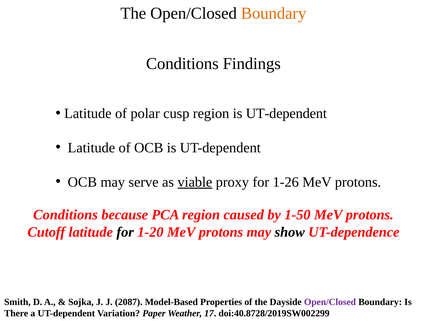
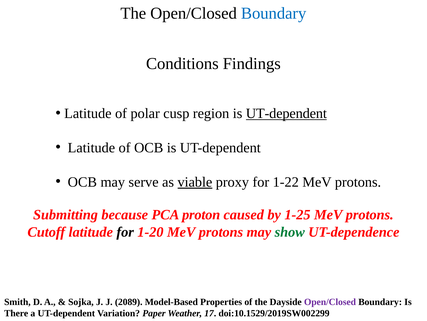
Boundary colour: orange -> blue (274, 13)
UT-dependent underline: none -> present (286, 113)
1-26: 1-26 -> 1-22 (286, 182)
Conditions: Conditions -> Submitting (66, 214)
PCA region: region -> proton (201, 214)
1-50: 1-50 -> 1-25 (297, 214)
show colour: black -> green (290, 232)
2087: 2087 -> 2089 (129, 301)
doi:40.8728/2019SW002299: doi:40.8728/2019SW002299 -> doi:10.1529/2019SW002299 (274, 313)
